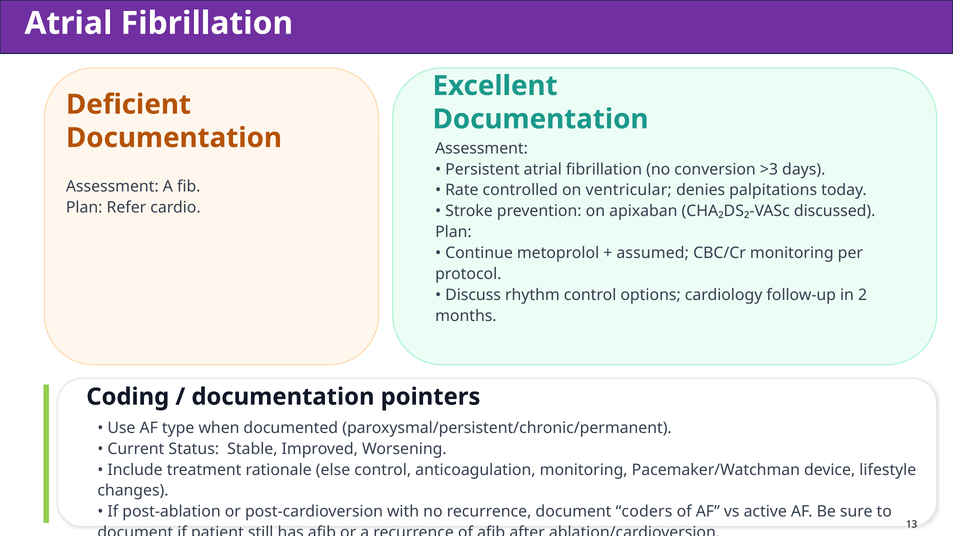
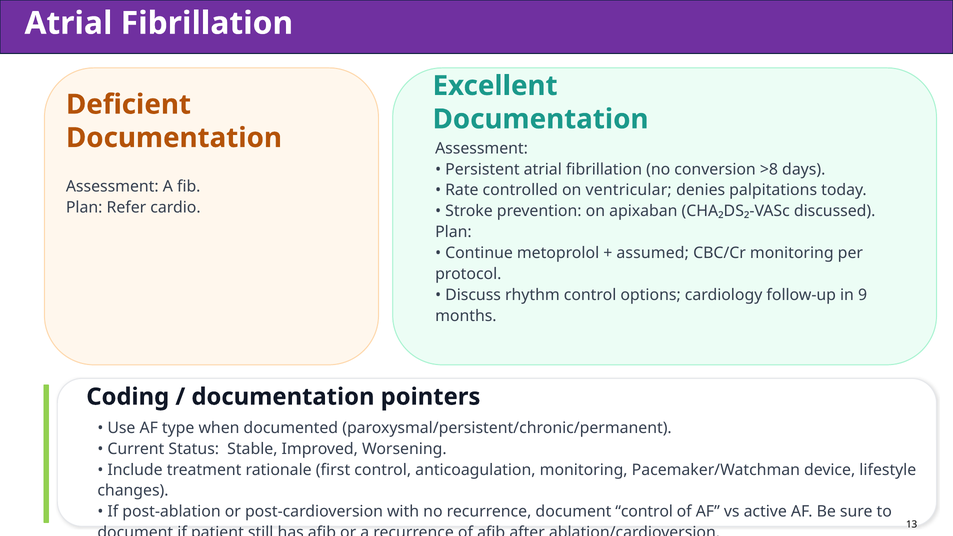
>3: >3 -> >8 (769, 169)
2: 2 -> 9 (863, 295)
else: else -> first (333, 470)
document coders: coders -> control (644, 512)
